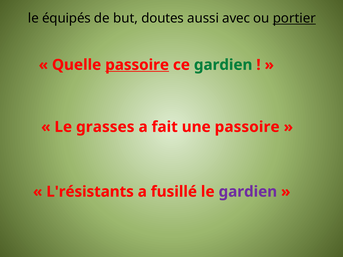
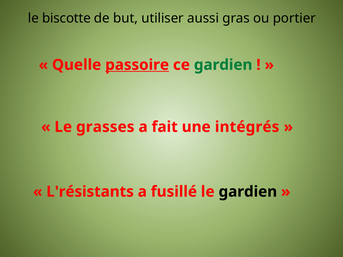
équipés: équipés -> biscotte (66, 18)
doutes: doutes -> utiliser (163, 18)
avec: avec -> gras (236, 18)
portier underline: present -> none (294, 18)
une passoire: passoire -> intégrés (247, 127)
gardien colour: purple -> black (248, 192)
